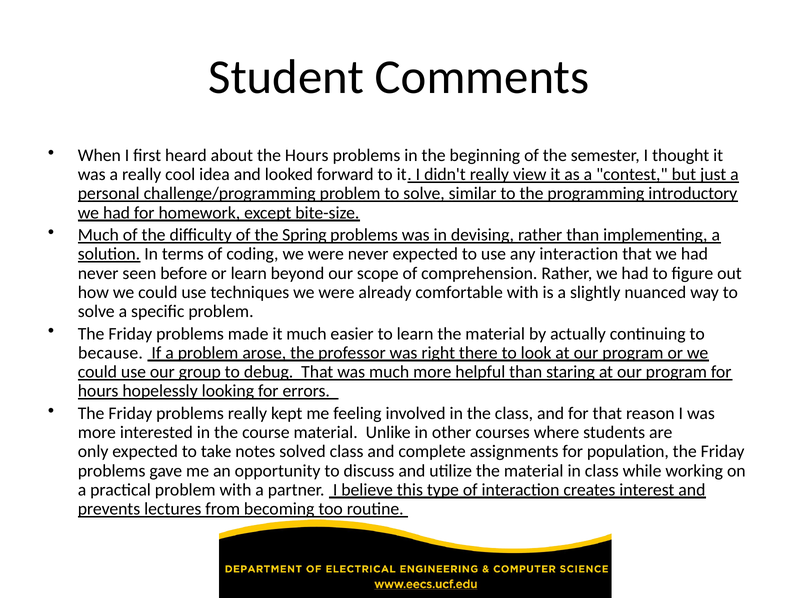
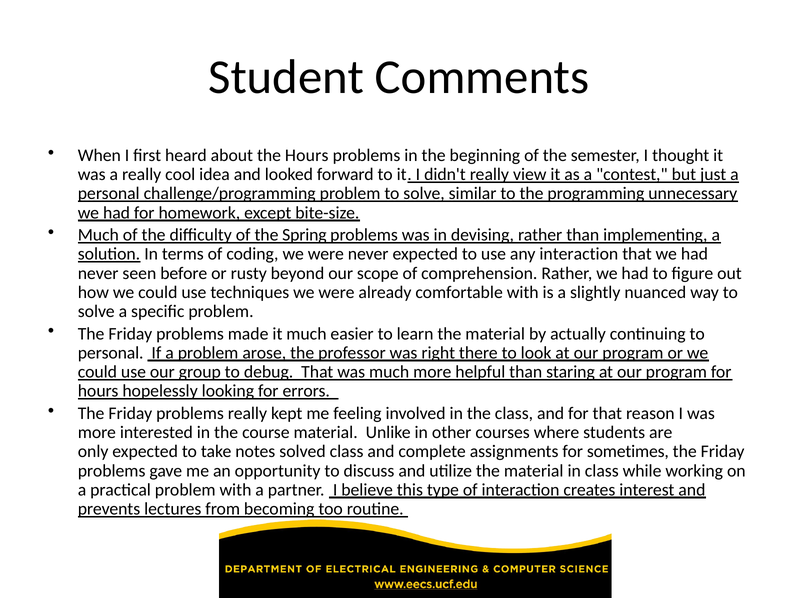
introductory: introductory -> unnecessary (693, 194)
or learn: learn -> rusty (249, 273)
because: because -> personal (111, 353)
population: population -> sometimes (628, 452)
